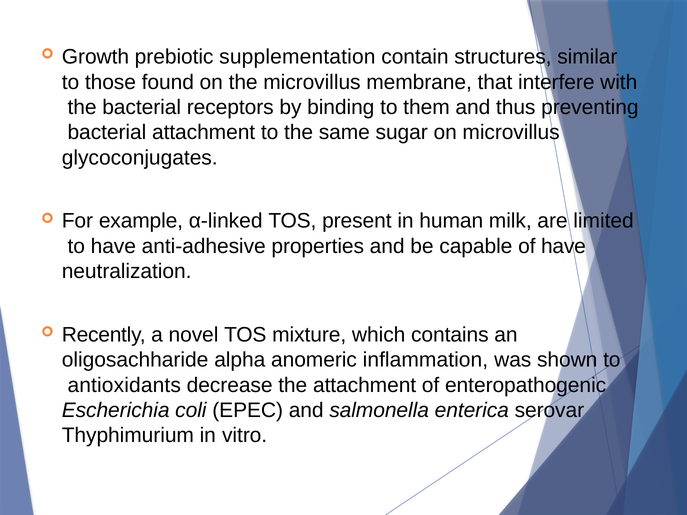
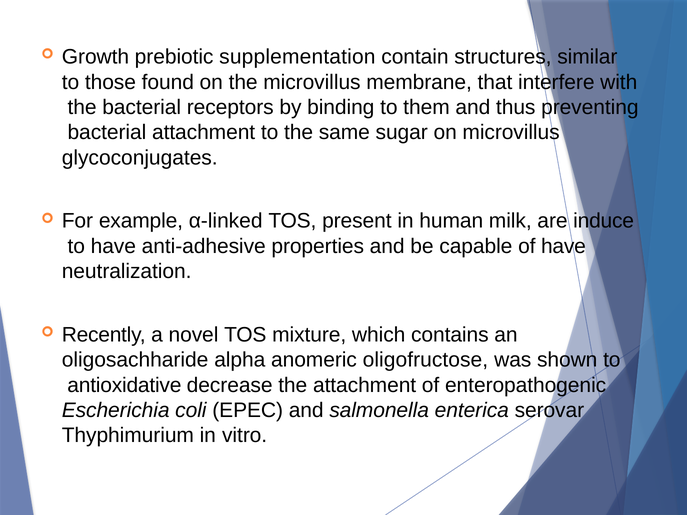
limited: limited -> induce (604, 221)
inflammation: inflammation -> oligofructose (425, 360)
antioxidants: antioxidants -> antioxidative (124, 385)
